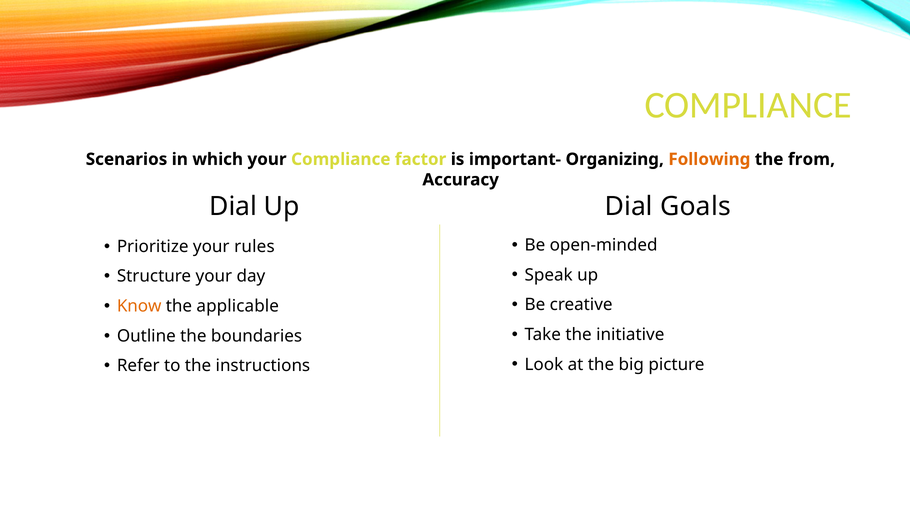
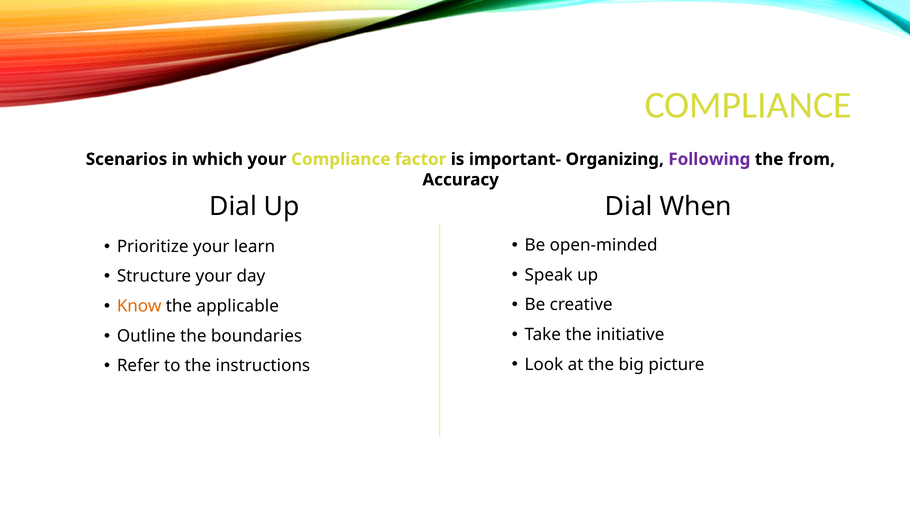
Following colour: orange -> purple (709, 159)
Goals: Goals -> When (696, 207)
rules: rules -> learn (255, 246)
